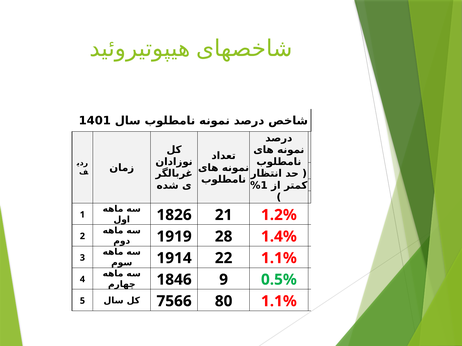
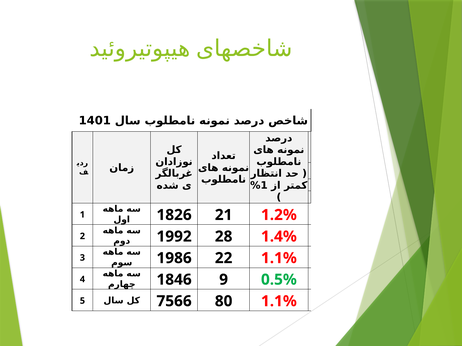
1919: 1919 -> 1992 (174, 237)
1914: 1914 -> 1986 (174, 258)
